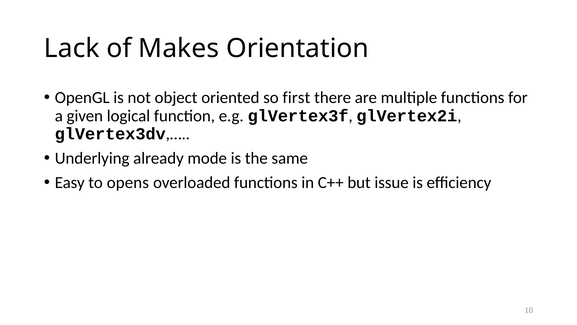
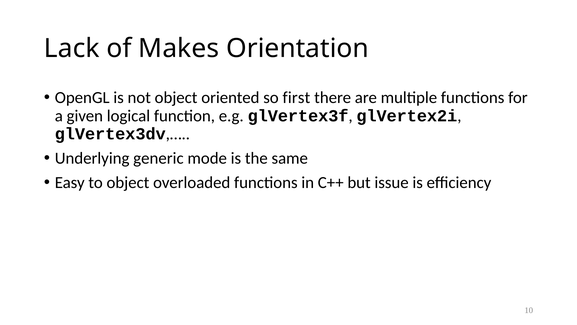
already: already -> generic (158, 158)
to opens: opens -> object (128, 182)
